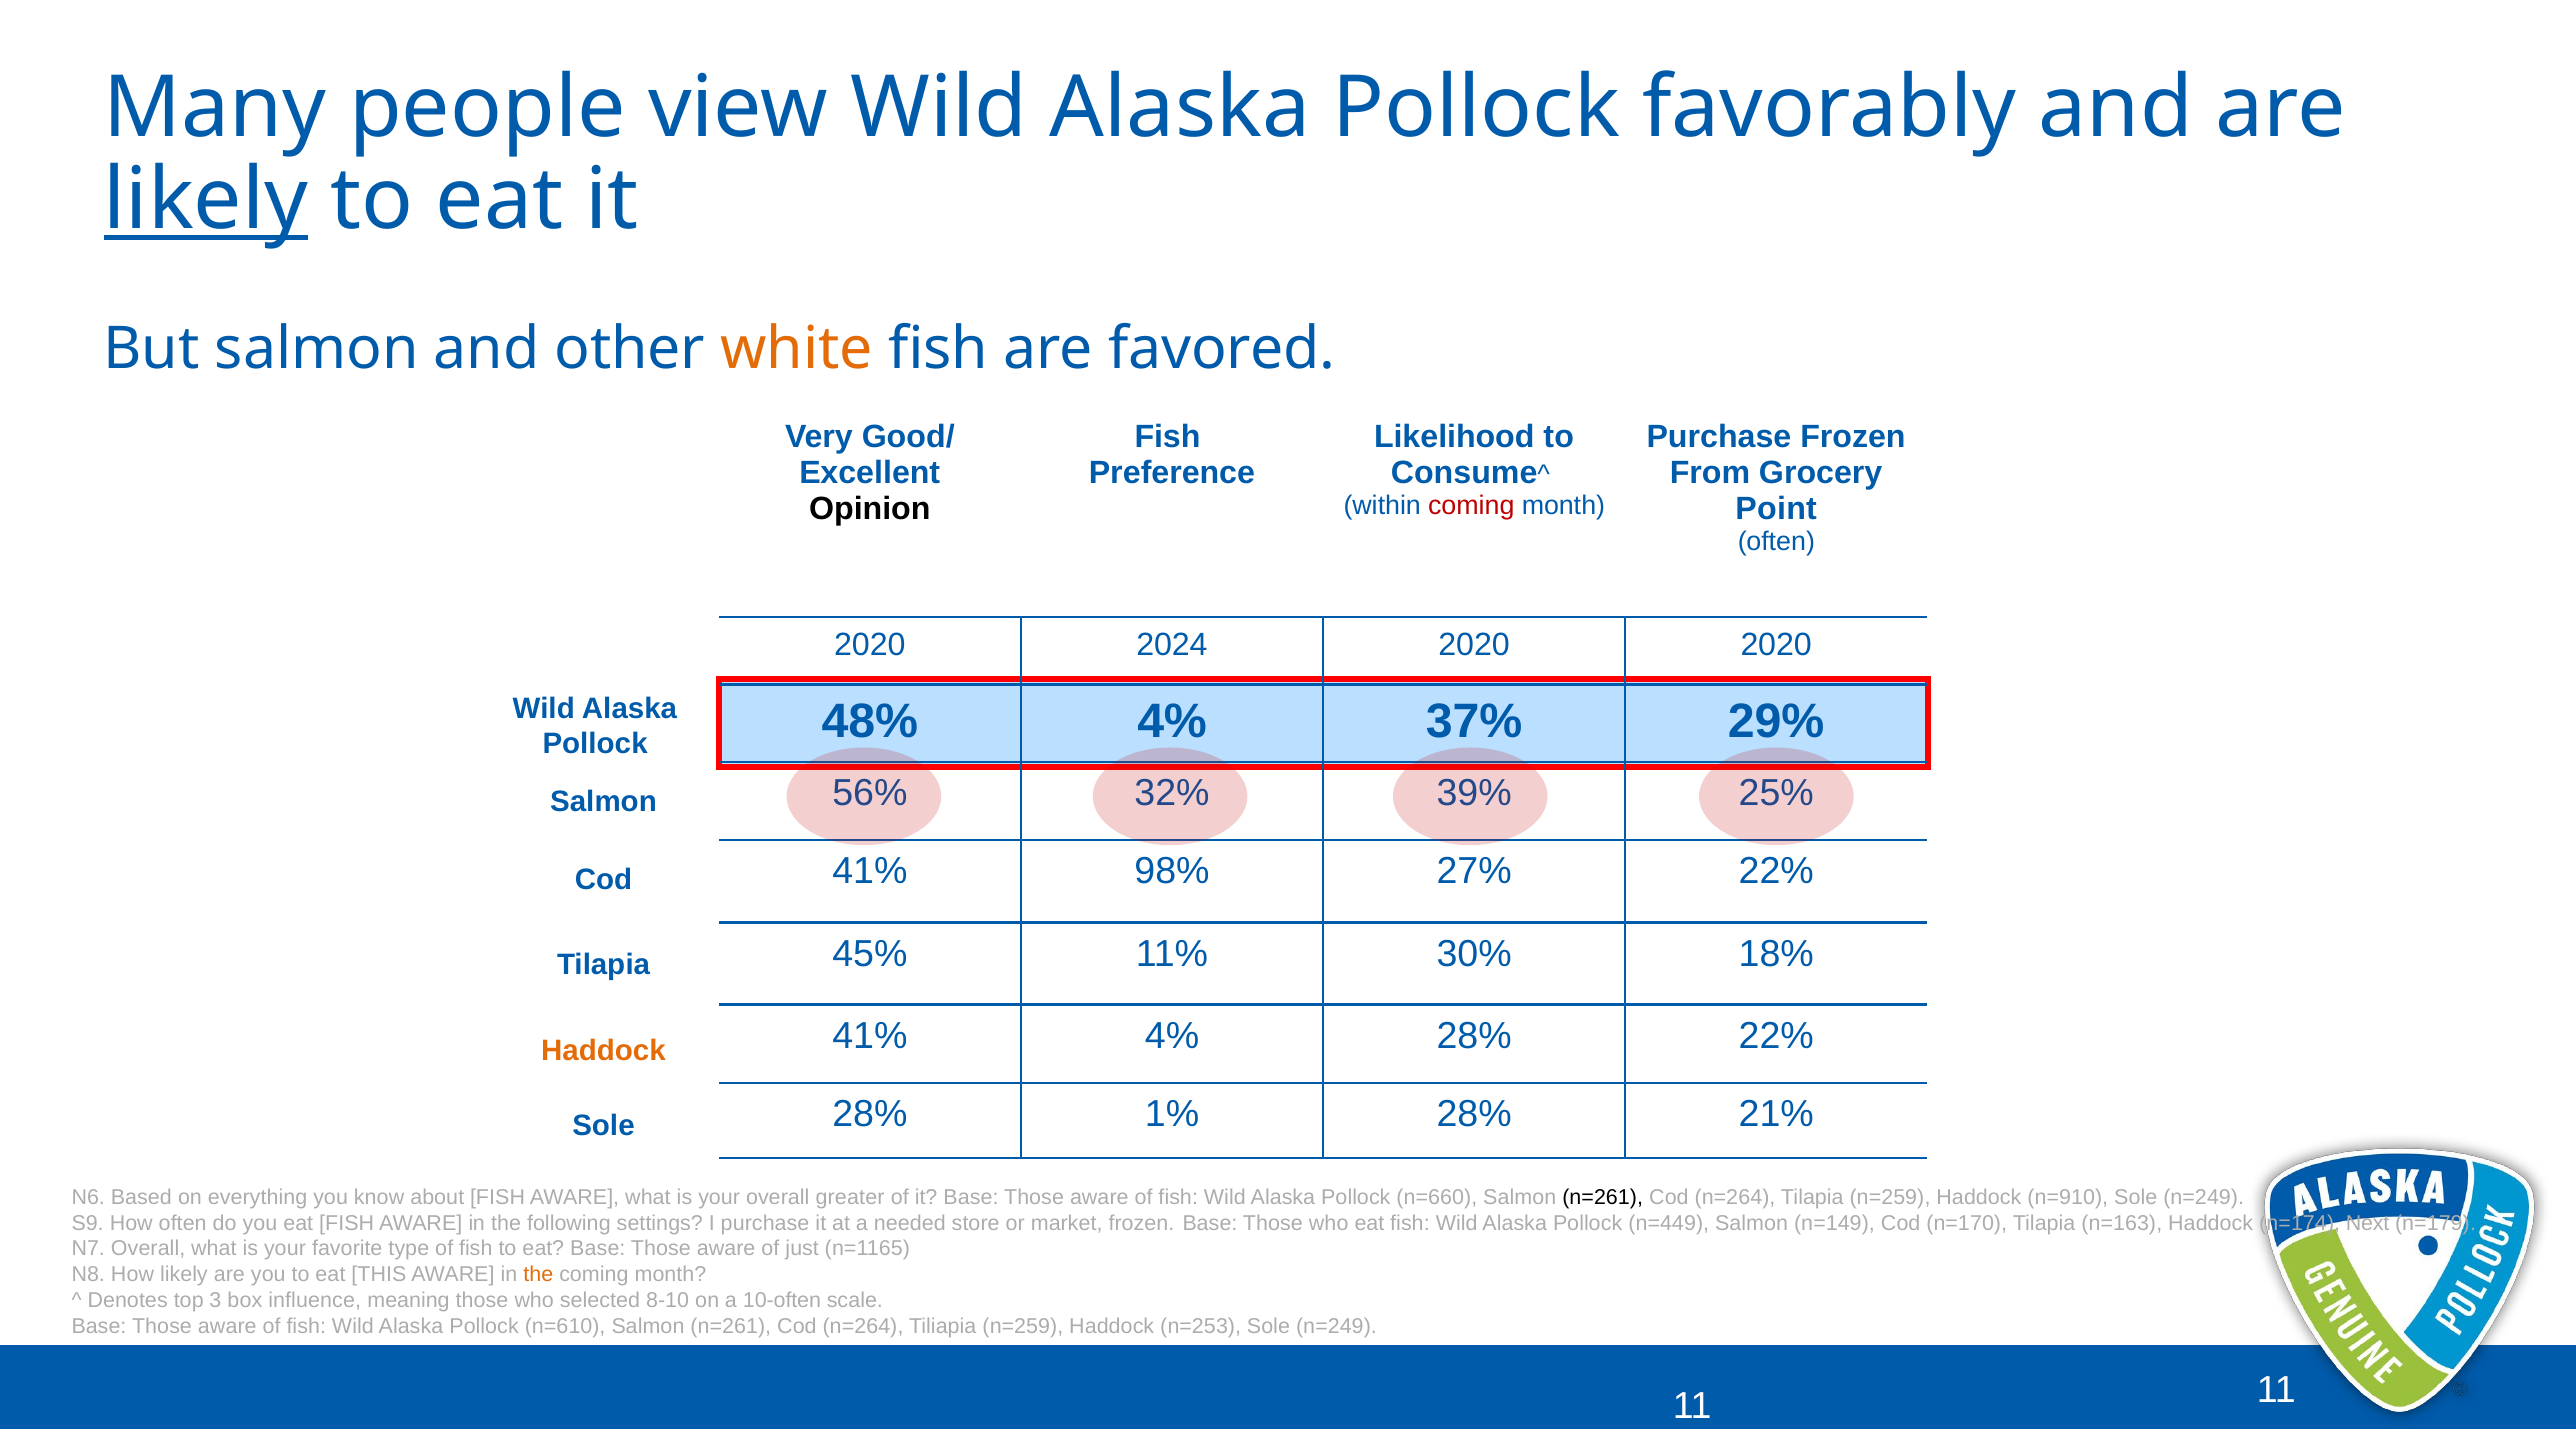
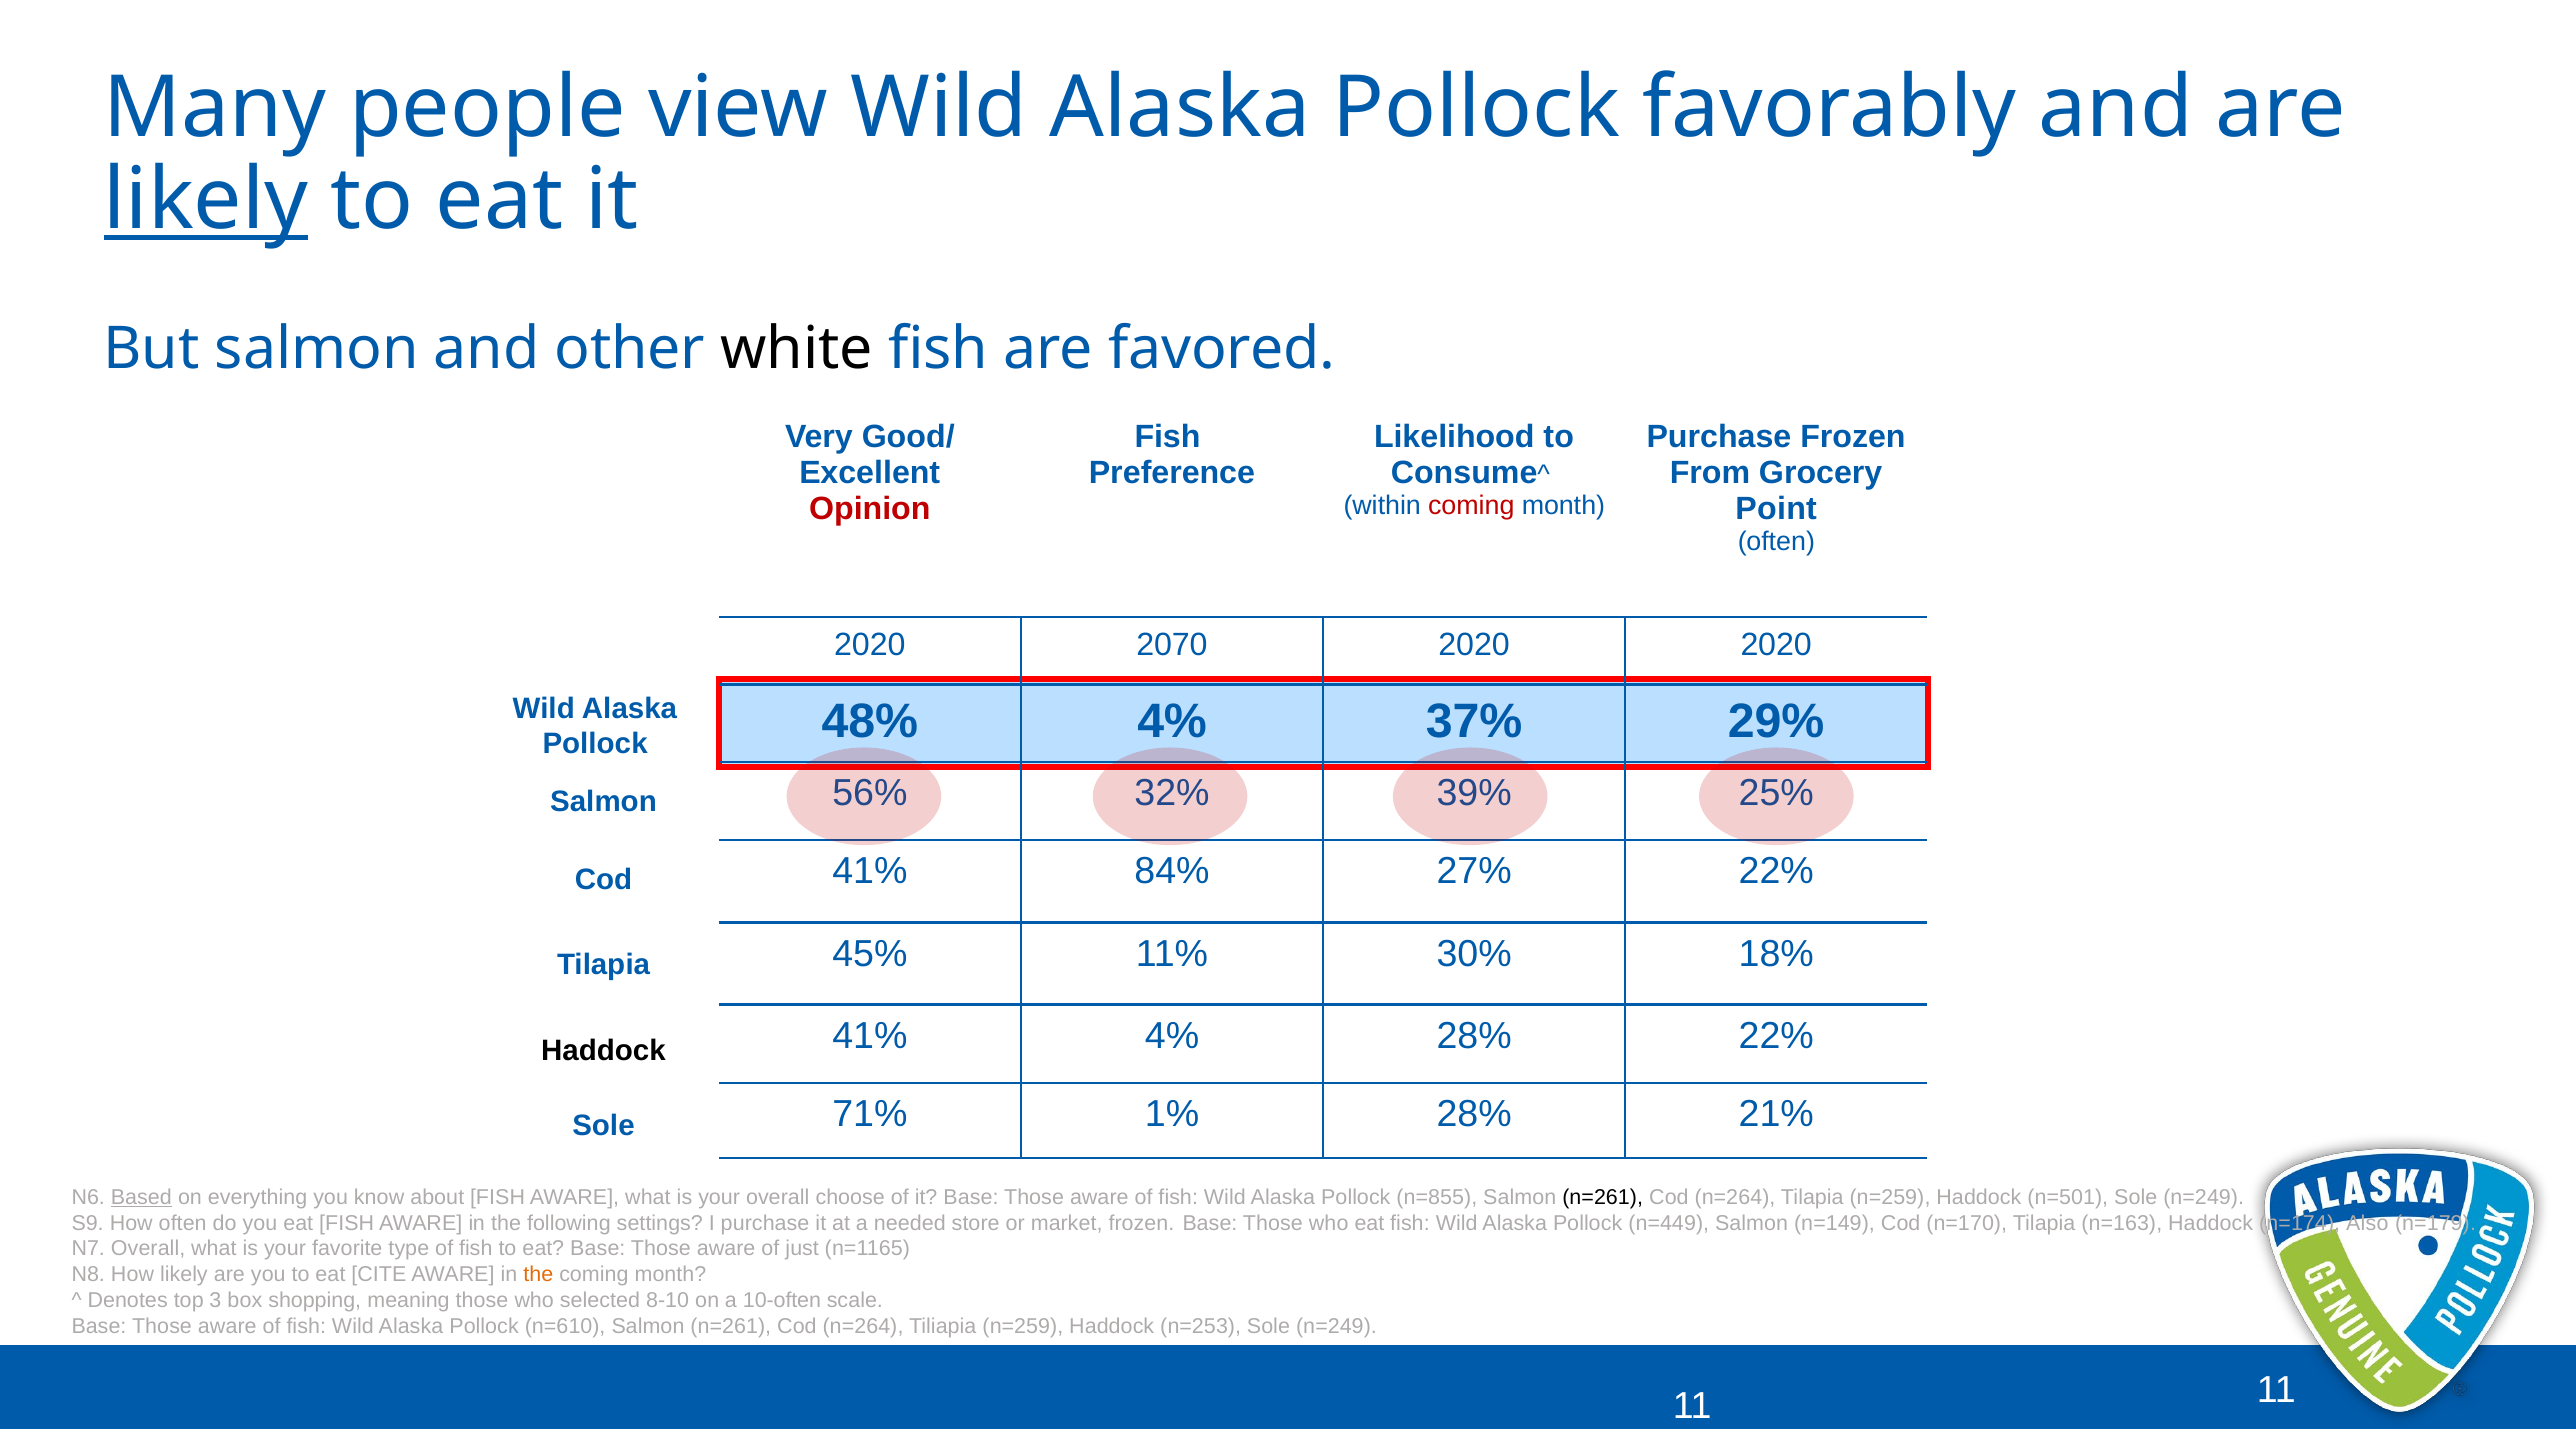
white colour: orange -> black (797, 349)
Opinion colour: black -> red (870, 509)
2024: 2024 -> 2070 (1172, 645)
98%: 98% -> 84% (1172, 871)
Haddock colour: orange -> black (603, 1051)
28%: 28% -> 71% (870, 1114)
Based underline: none -> present (141, 1197)
greater: greater -> choose (850, 1197)
n=660: n=660 -> n=855 (1437, 1197)
n=910: n=910 -> n=501 (2068, 1197)
Next: Next -> Also (2367, 1223)
THIS: THIS -> CITE (379, 1275)
influence: influence -> shopping (315, 1300)
